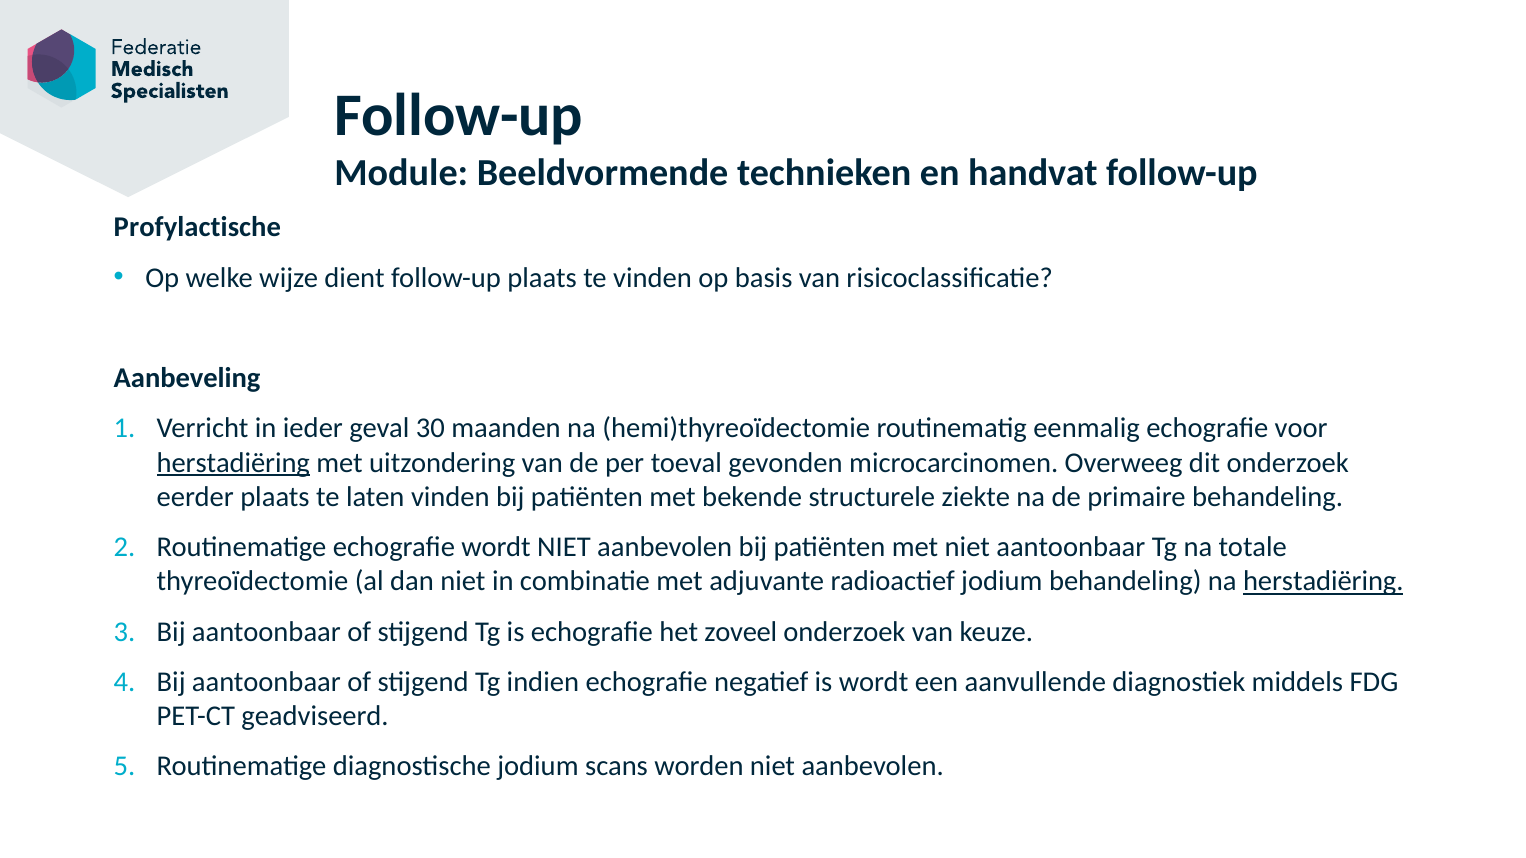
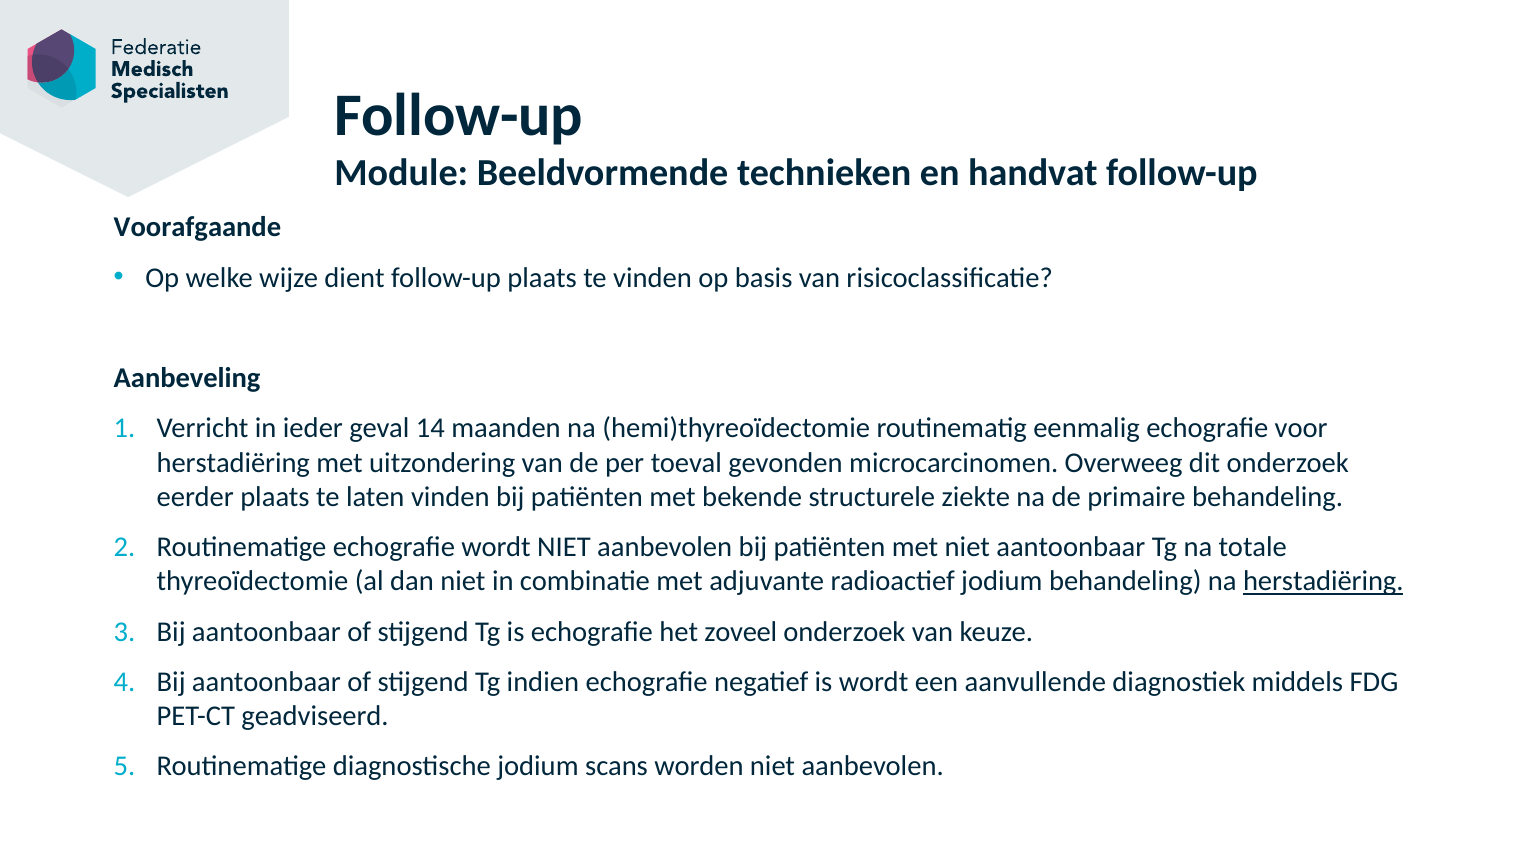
Profylactische: Profylactische -> Voorafgaande (197, 227)
30: 30 -> 14 (430, 428)
herstadiëring underline: present -> none (233, 463)
